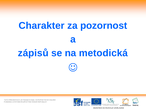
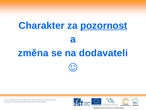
pozornost underline: none -> present (104, 26)
zápisů: zápisů -> změna (33, 53)
metodická: metodická -> dodavateli (103, 53)
